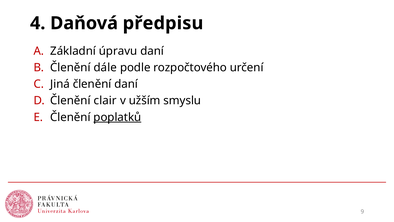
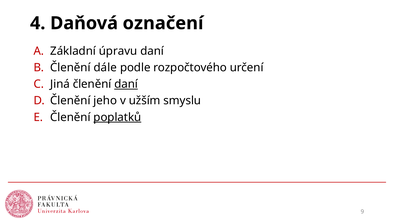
předpisu: předpisu -> označení (163, 23)
daní underline: none -> present (126, 84)
clair: clair -> jeho (105, 101)
